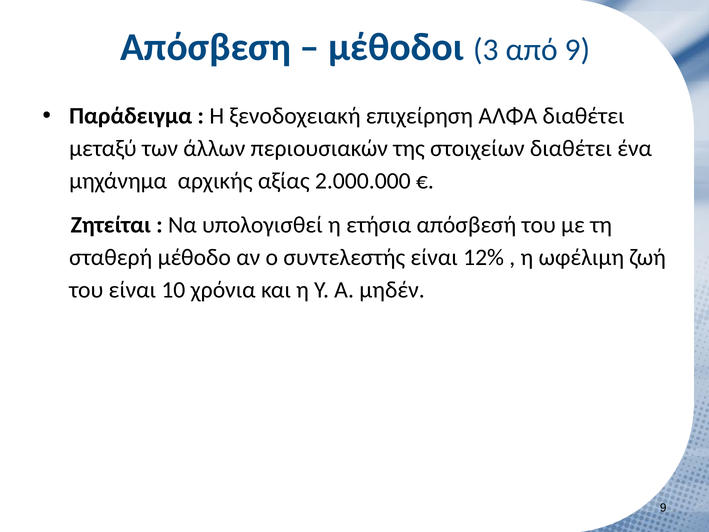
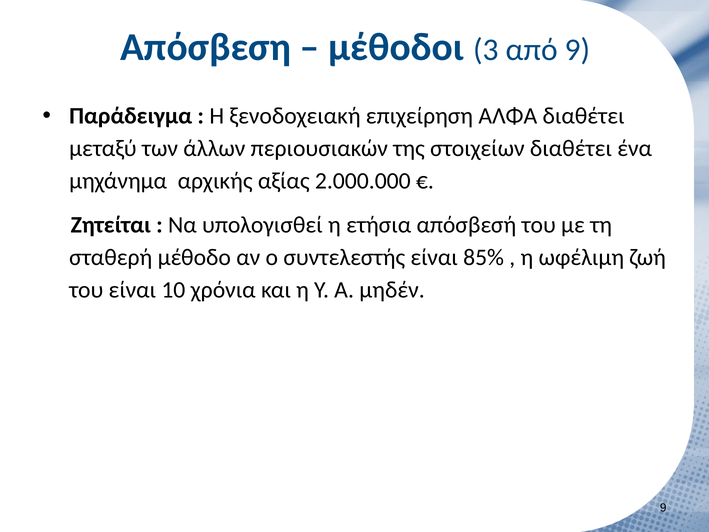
12%: 12% -> 85% (484, 257)
